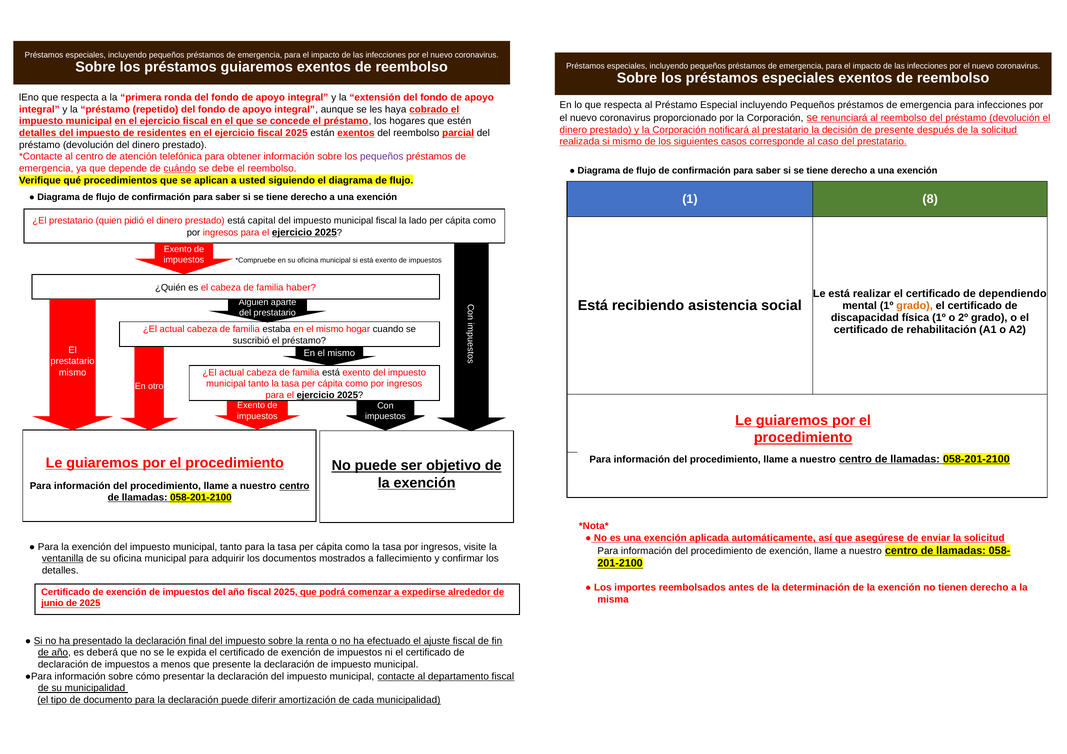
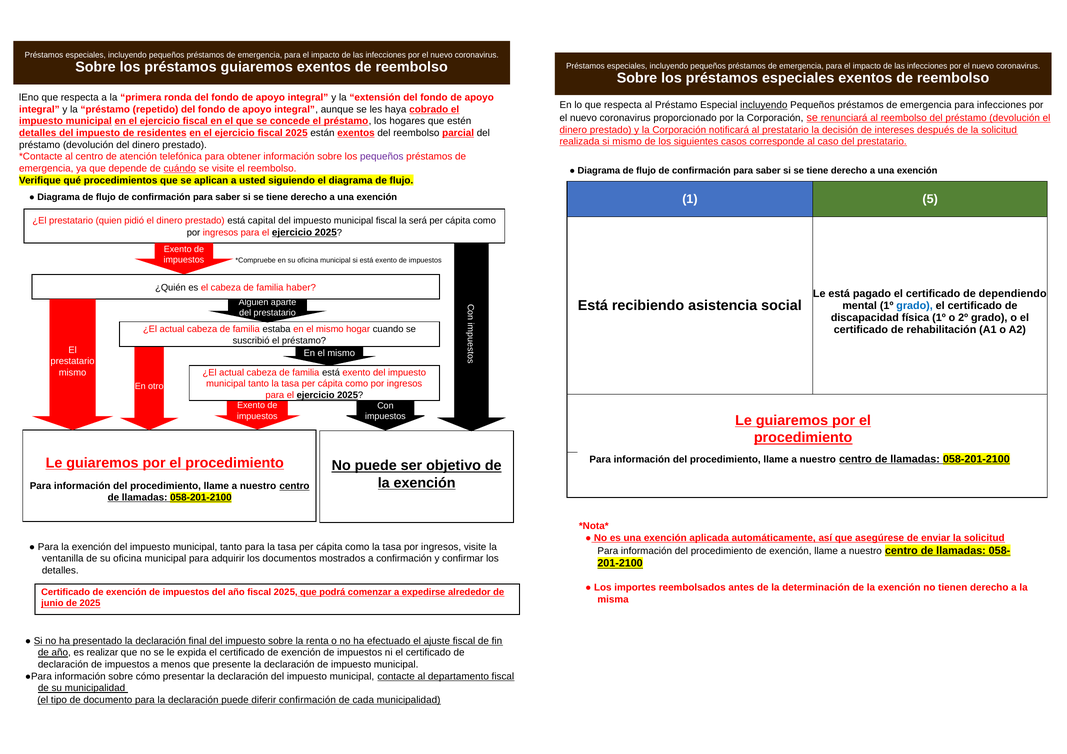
incluyendo underline: none -> present (764, 105)
de presente: presente -> intereses (895, 130)
se debe: debe -> visite (223, 169)
8: 8 -> 5 (930, 199)
lado: lado -> será (418, 221)
realizar: realizar -> pagado (872, 294)
grado colour: orange -> blue (915, 306)
ventanilla underline: present -> none (63, 559)
a fallecimiento: fallecimiento -> confirmación (404, 559)
deberá: deberá -> realizar (102, 653)
diferir amortización: amortización -> confirmación (307, 700)
